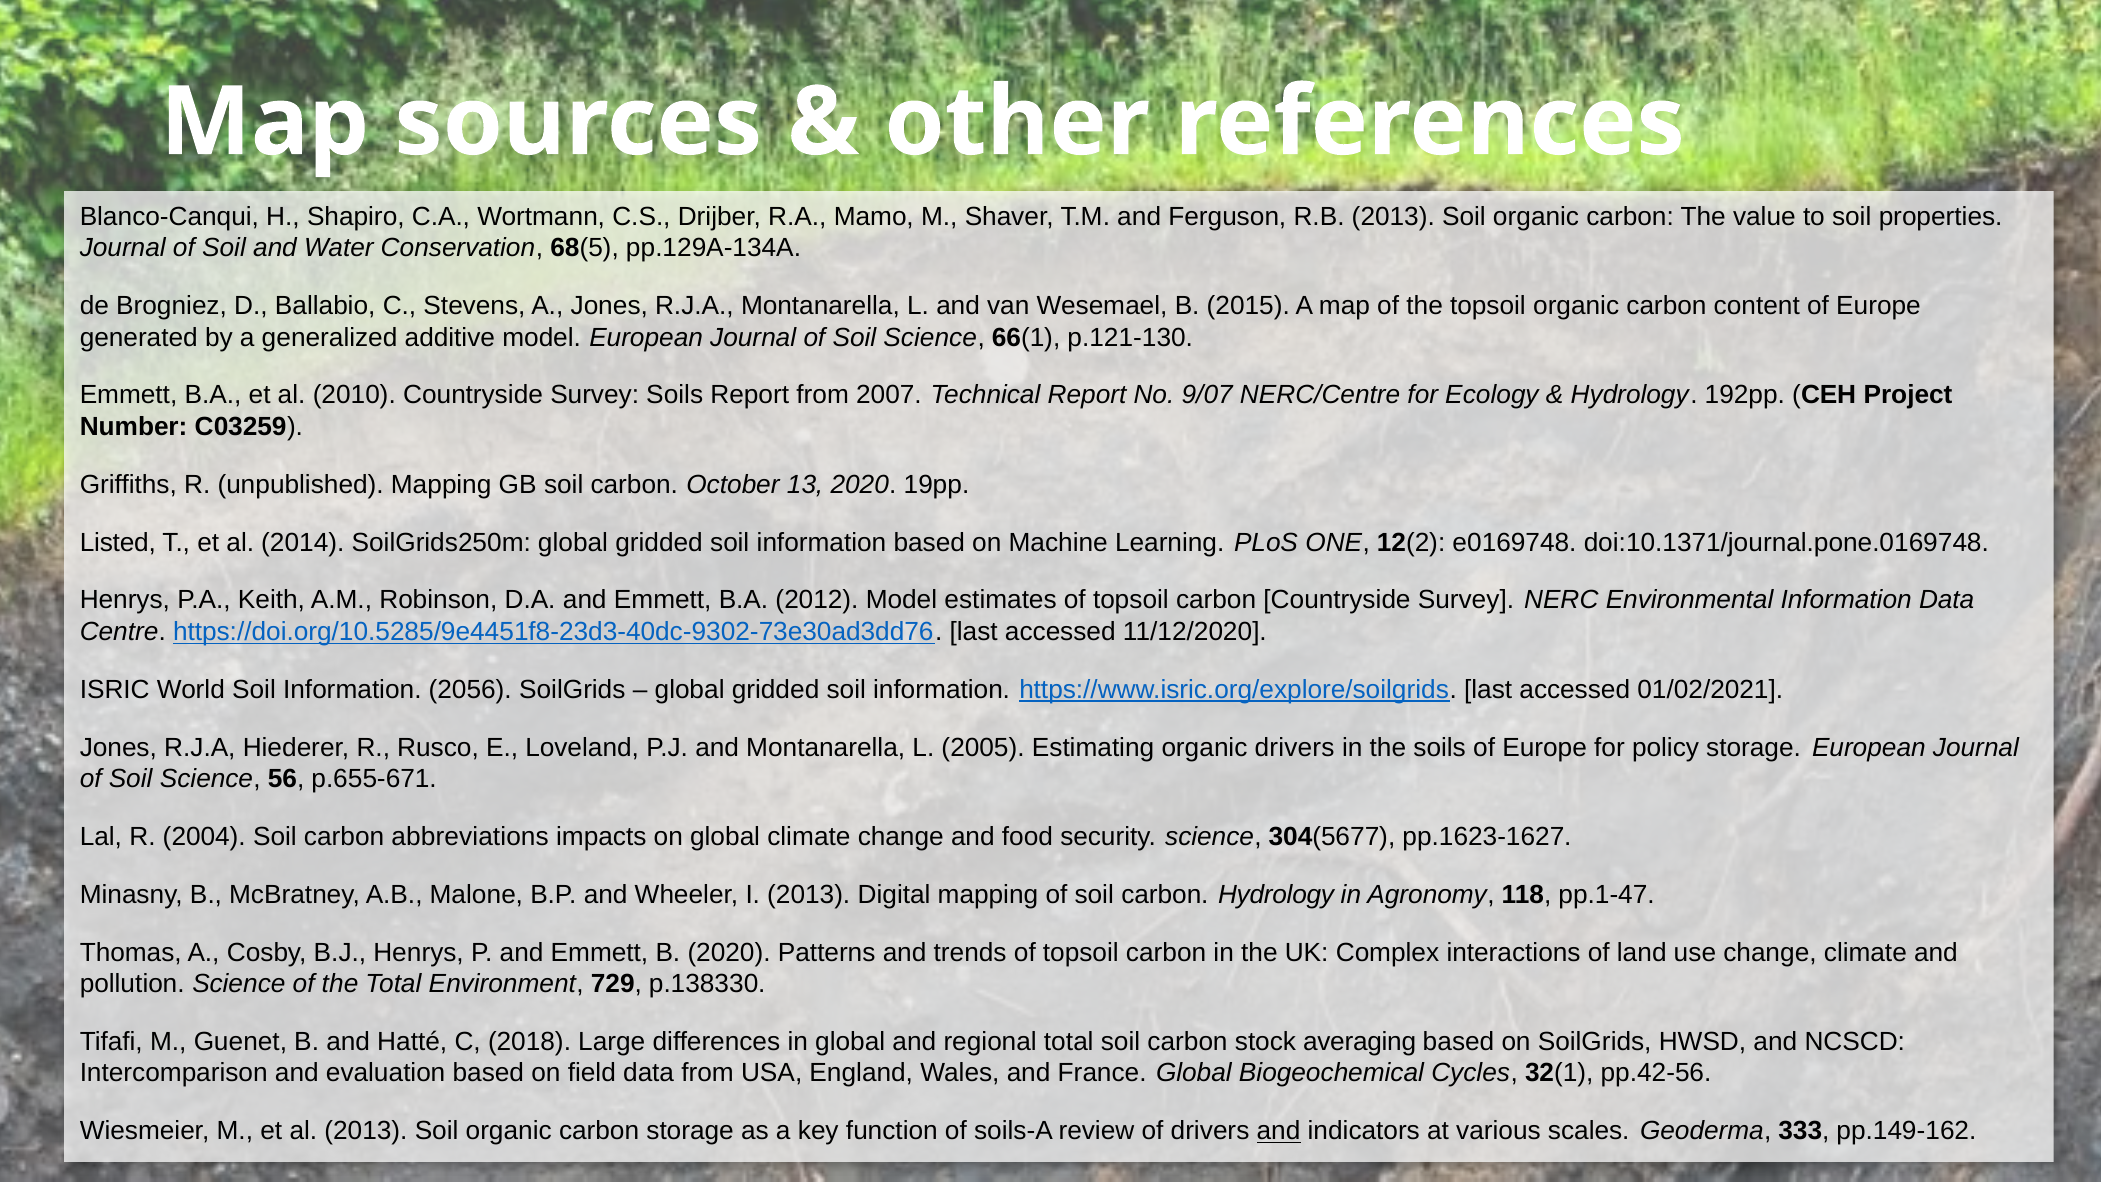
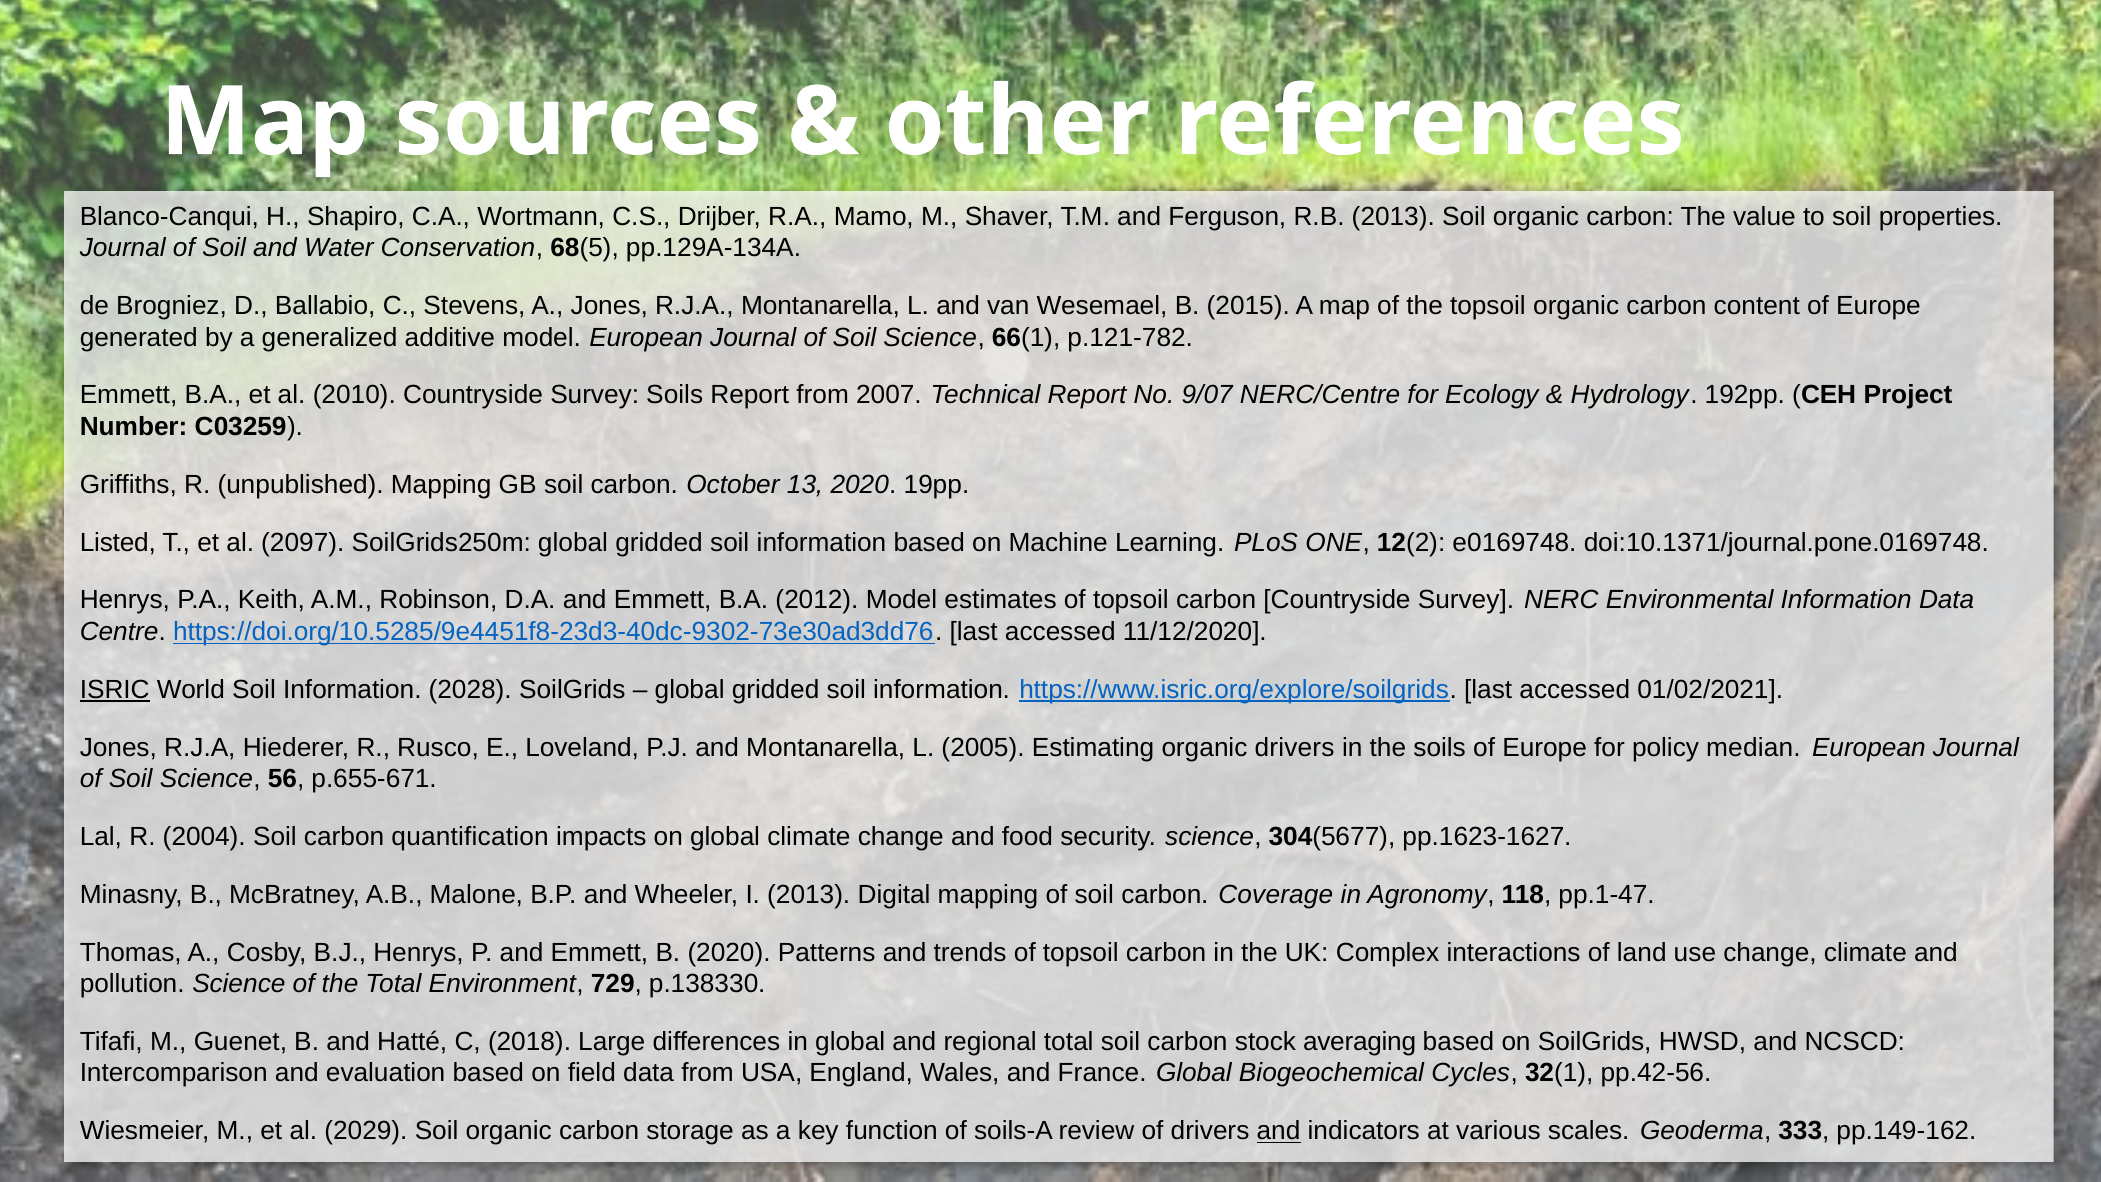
p.121-130: p.121-130 -> p.121-782 (1130, 337)
2014: 2014 -> 2097 (303, 542)
ISRIC underline: none -> present (115, 690)
2056: 2056 -> 2028 (470, 690)
policy storage: storage -> median (1753, 747)
abbreviations: abbreviations -> quantification (470, 837)
carbon Hydrology: Hydrology -> Coverage (1276, 894)
al 2013: 2013 -> 2029 (366, 1131)
